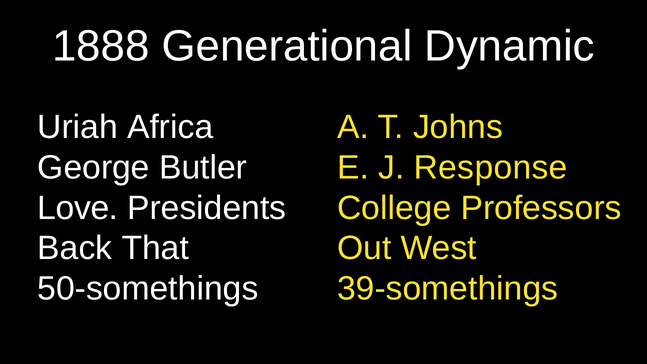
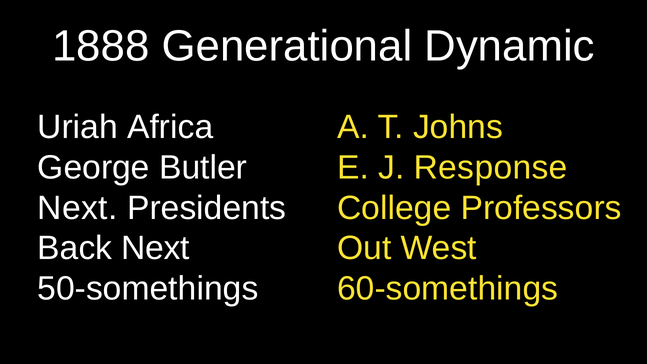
Love: Love -> Next (77, 208)
Back That: That -> Next (155, 248)
39-somethings: 39-somethings -> 60-somethings (448, 289)
